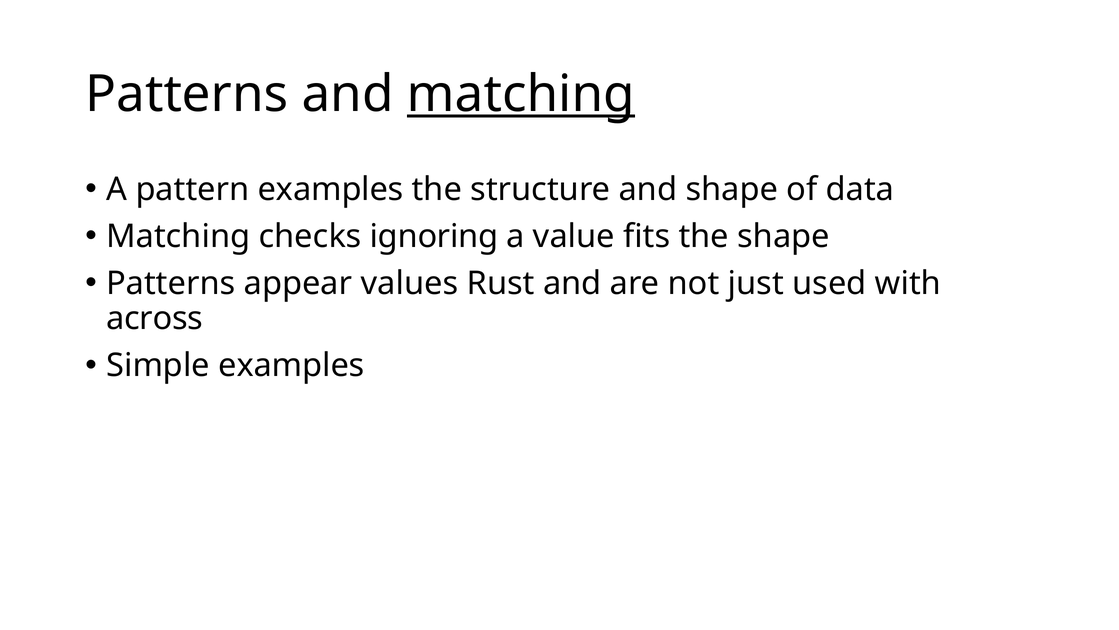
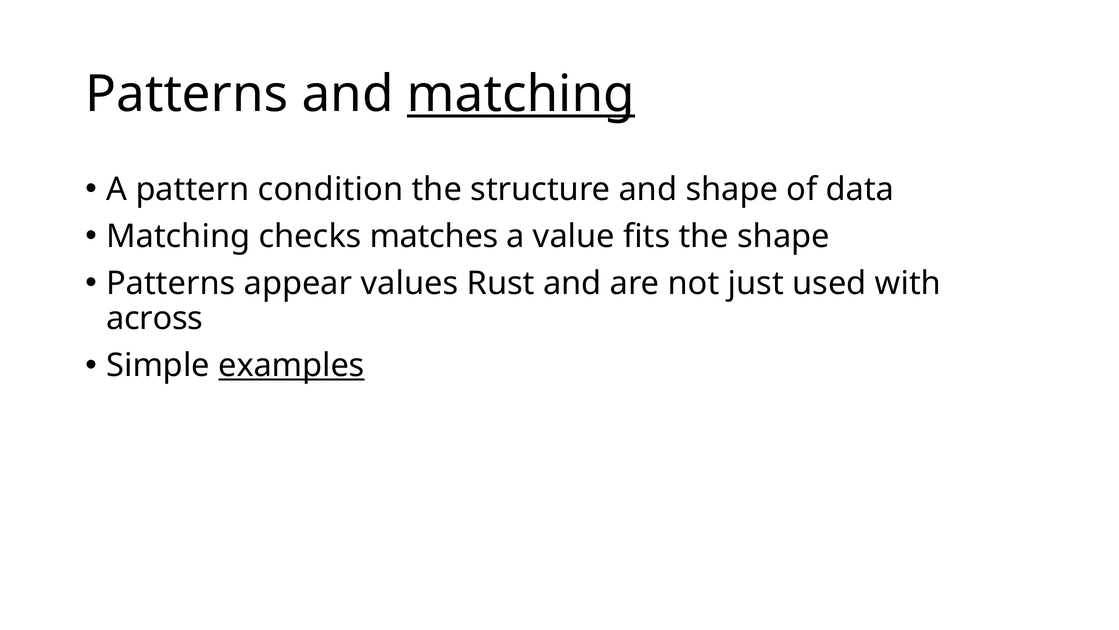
pattern examples: examples -> condition (330, 189)
ignoring: ignoring -> matches (434, 236)
examples underline: none -> present (291, 365)
